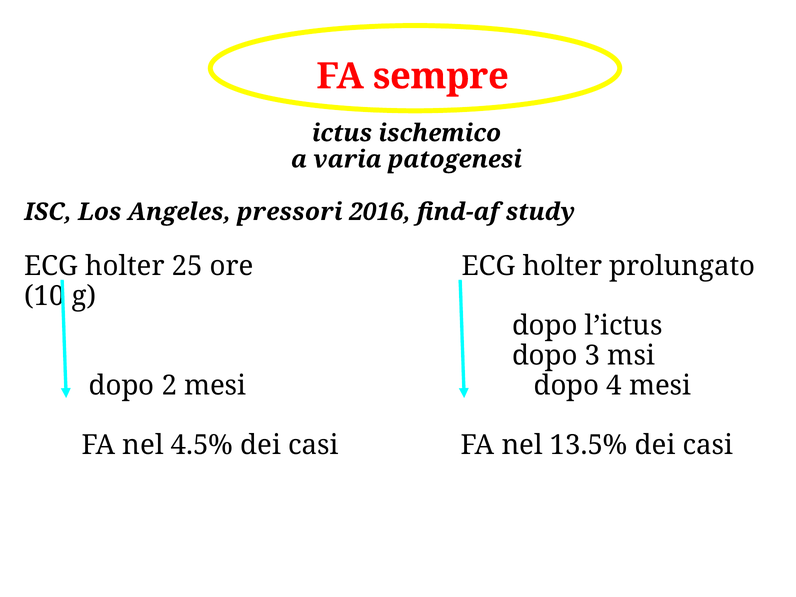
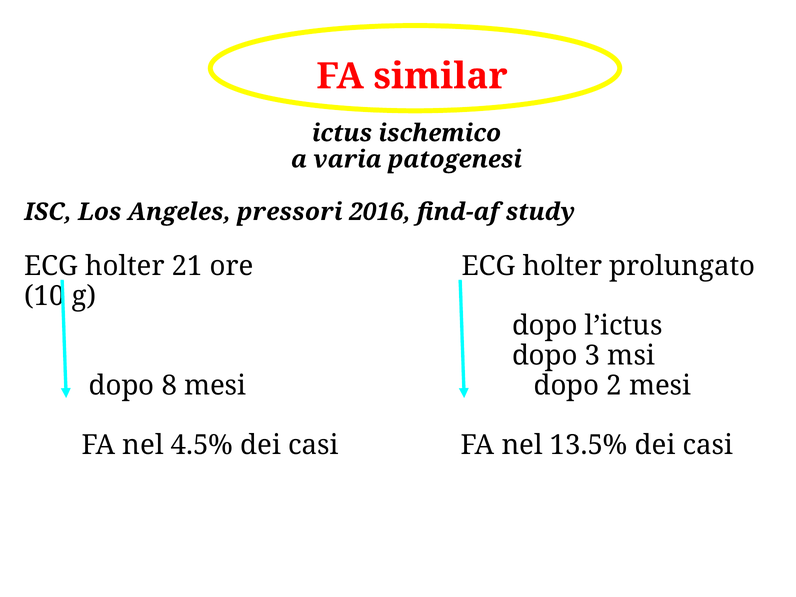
sempre: sempre -> similar (441, 76)
25: 25 -> 21 (187, 266)
2: 2 -> 8 (169, 386)
4: 4 -> 2 (614, 386)
